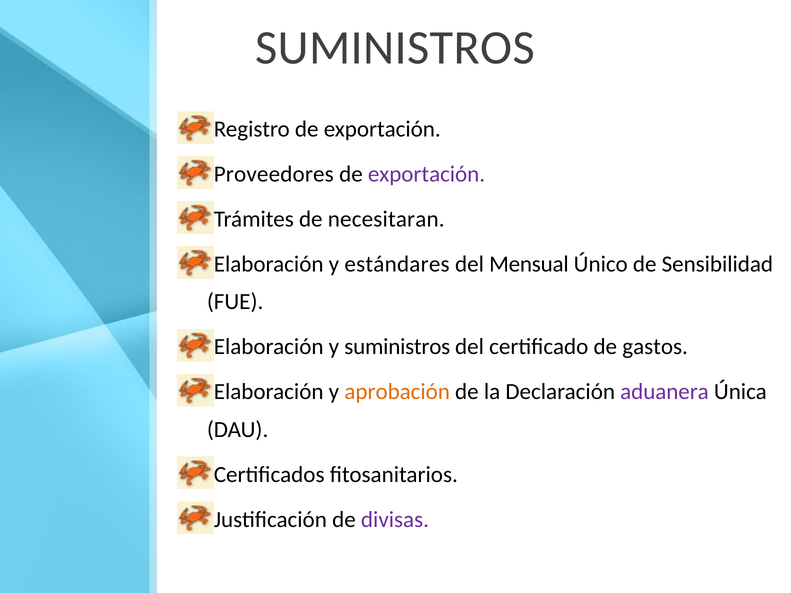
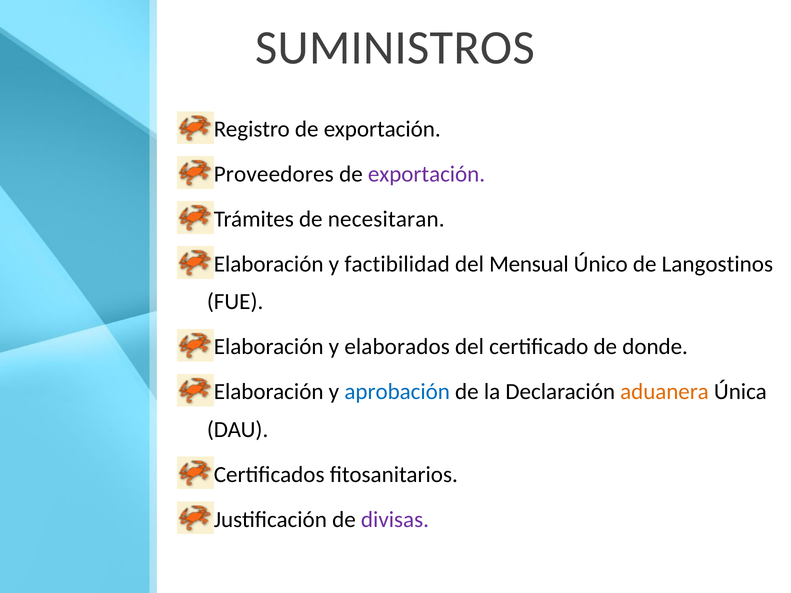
estándares: estándares -> factibilidad (397, 264)
Sensibilidad: Sensibilidad -> Langostinos (717, 264)
y suministros: suministros -> elaborados (397, 347)
gastos: gastos -> donde (655, 347)
aprobación colour: orange -> blue (397, 392)
aduanera colour: purple -> orange (665, 392)
